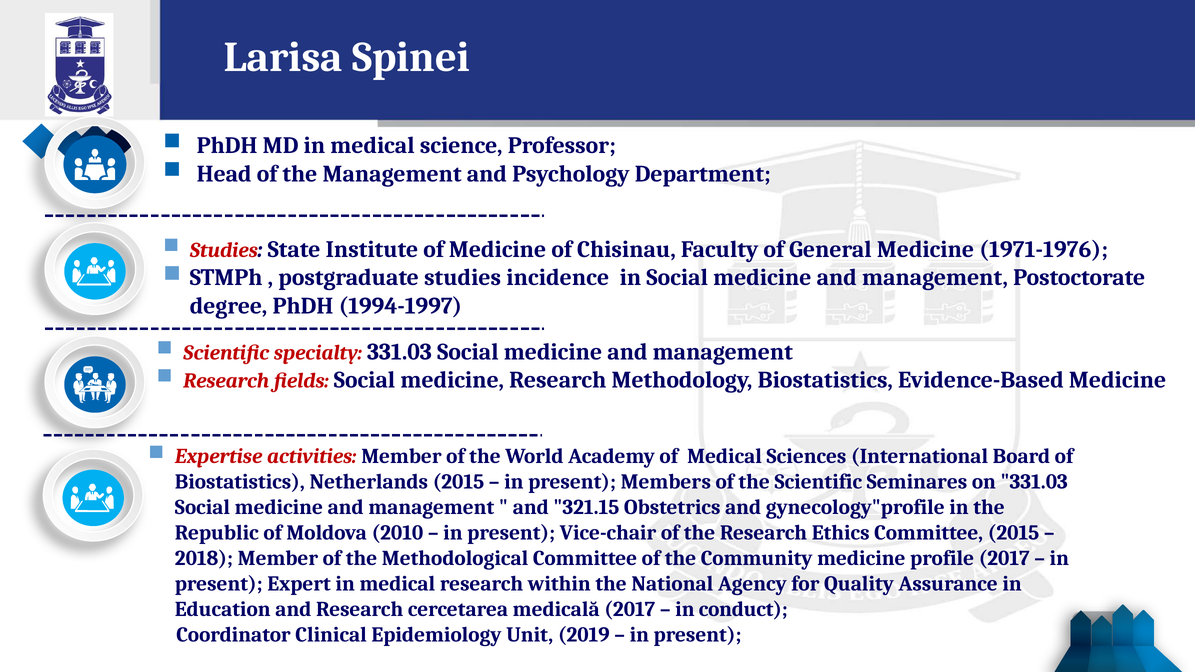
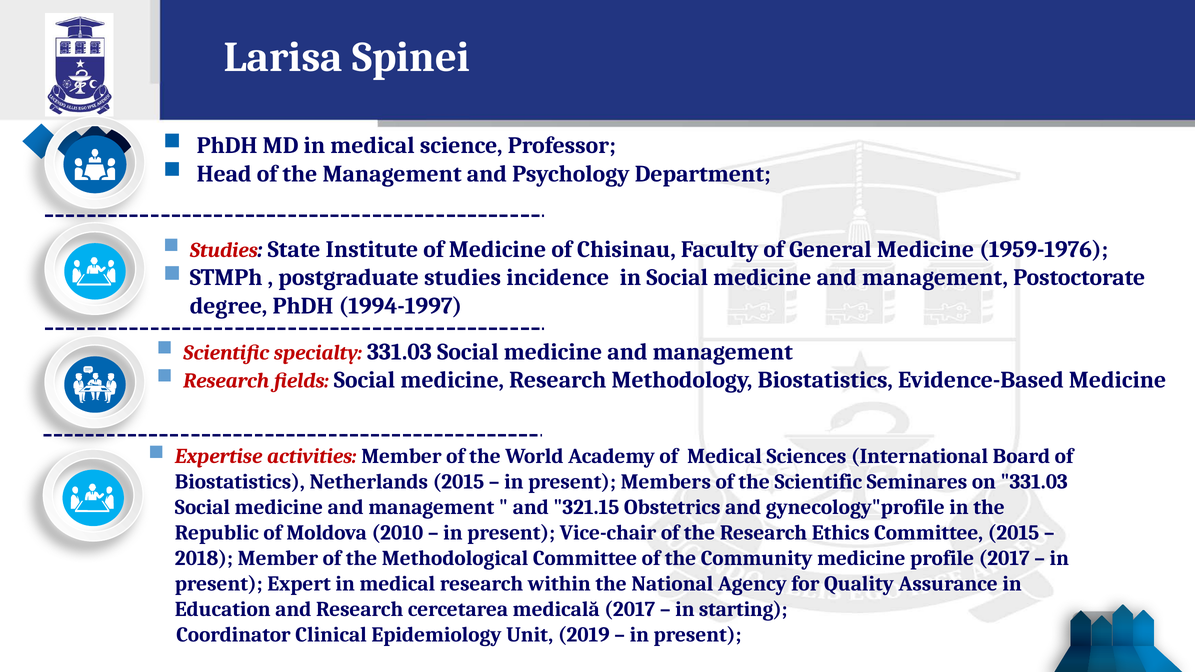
1971-1976: 1971-1976 -> 1959-1976 (1044, 249)
conduct: conduct -> starting (743, 610)
